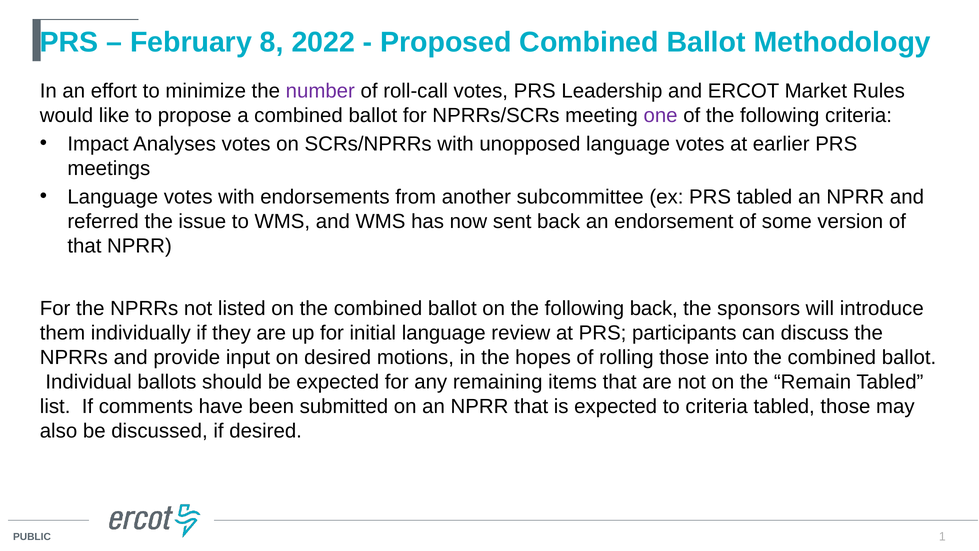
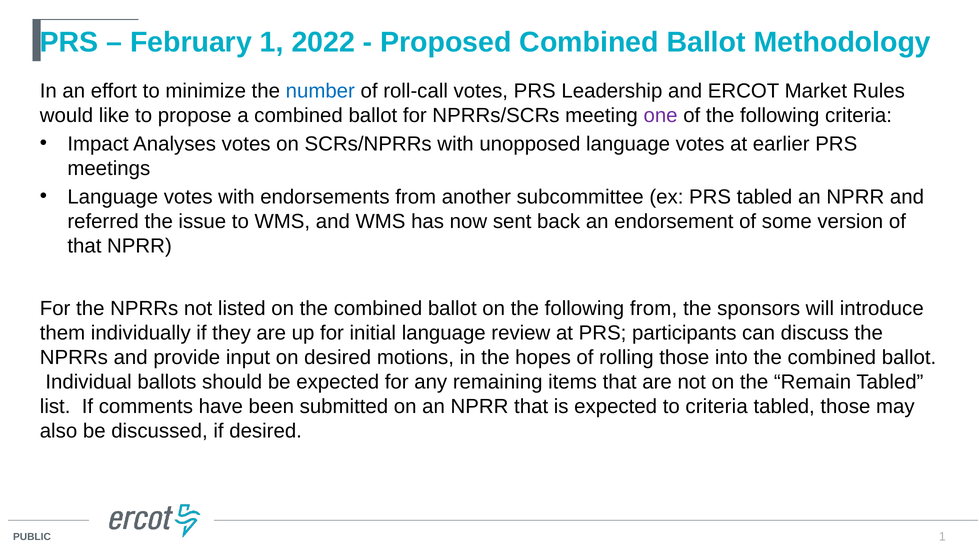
February 8: 8 -> 1 (272, 42)
number colour: purple -> blue (320, 91)
following back: back -> from (654, 308)
